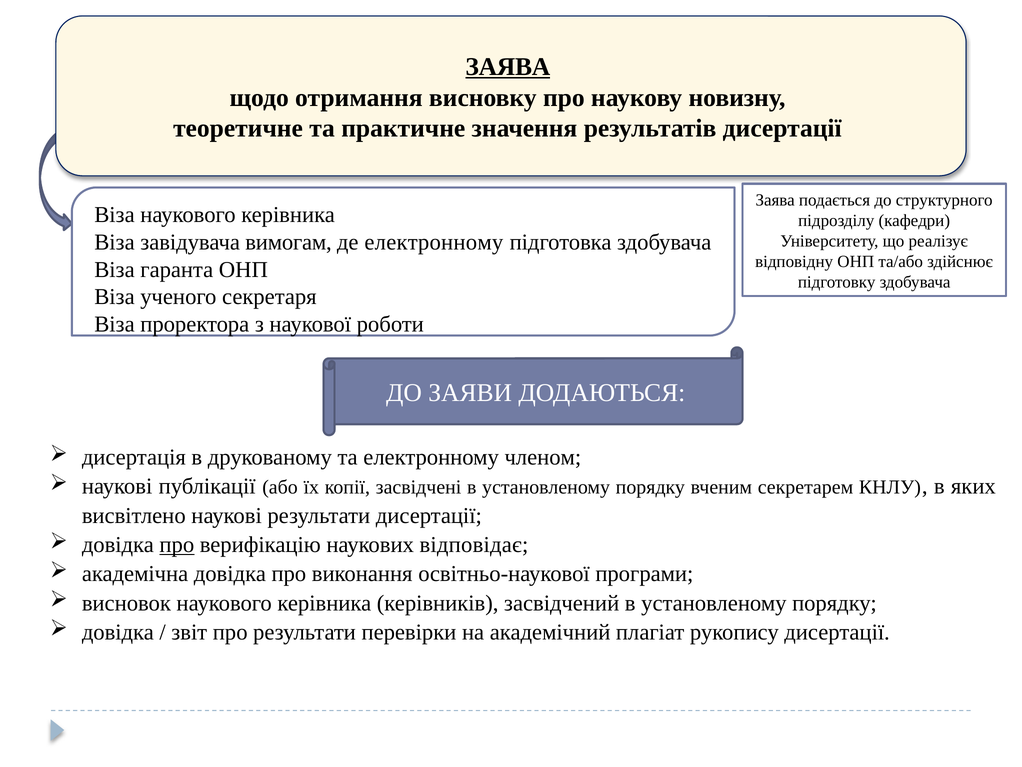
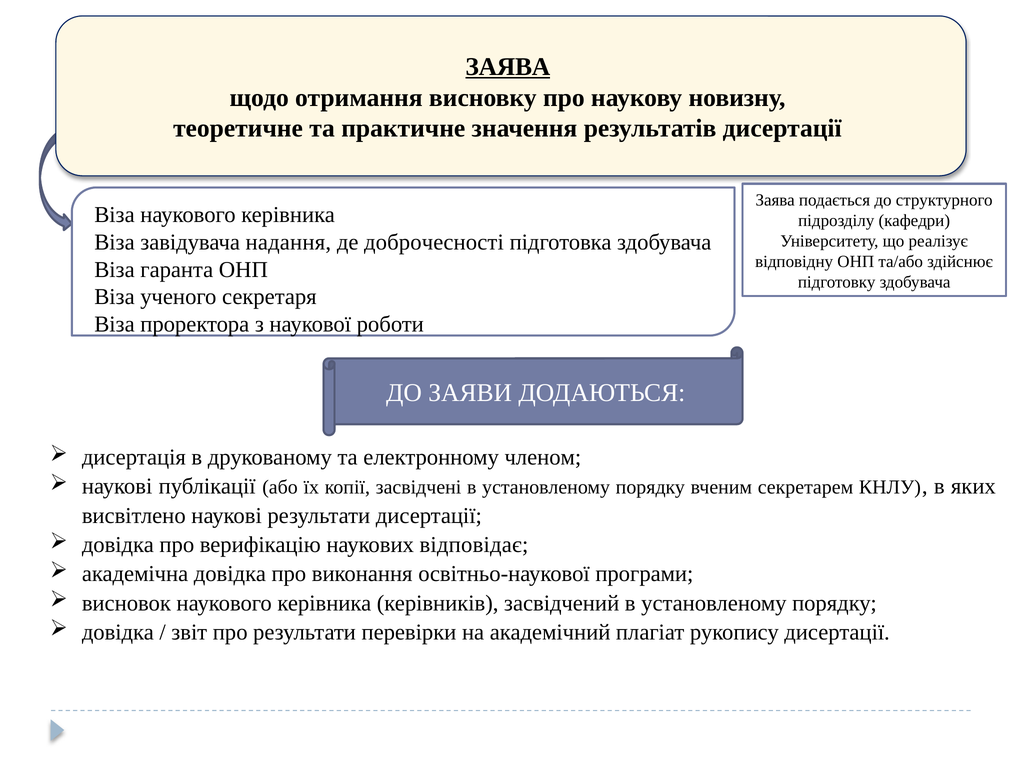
вимогам: вимогам -> надання (288, 242)
де електронному: електронному -> доброчесності (434, 242)
про underline: present -> none (177, 544)
